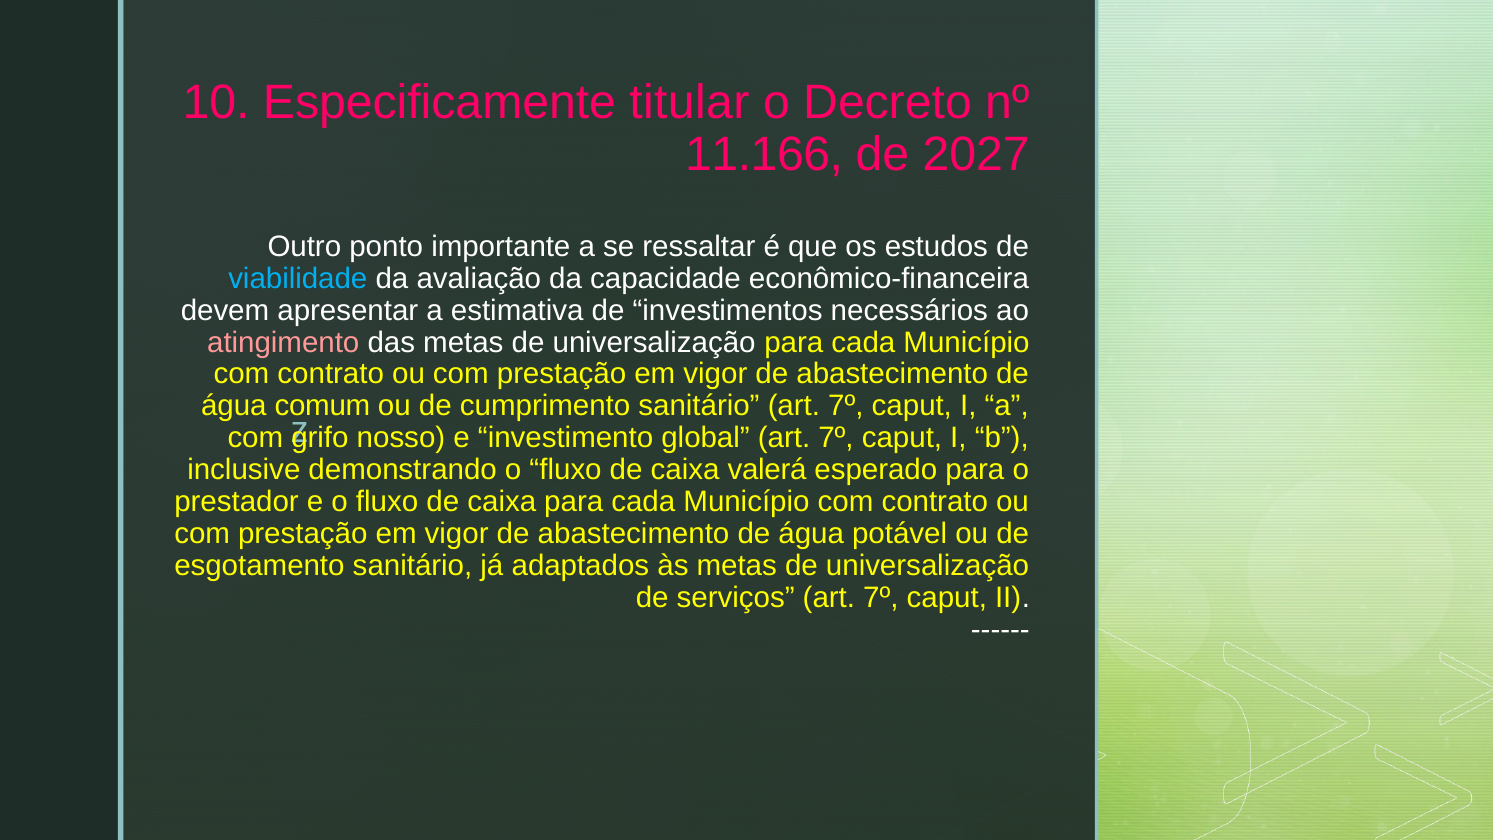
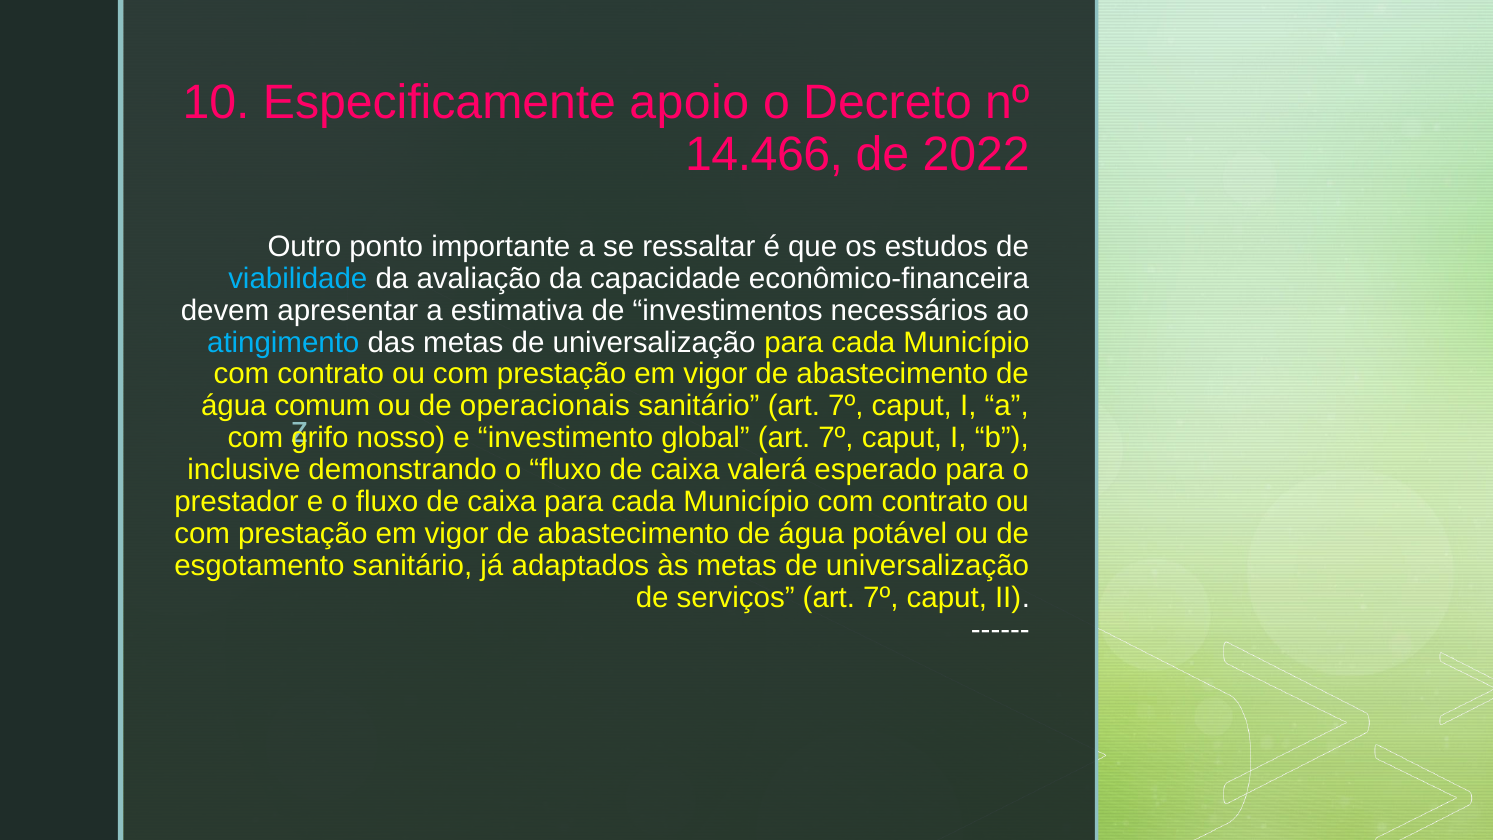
titular: titular -> apoio (689, 103)
11.166: 11.166 -> 14.466 (764, 155)
2027: 2027 -> 2022 (976, 155)
atingimento colour: pink -> light blue (283, 342)
cumprimento: cumprimento -> operacionais (545, 406)
